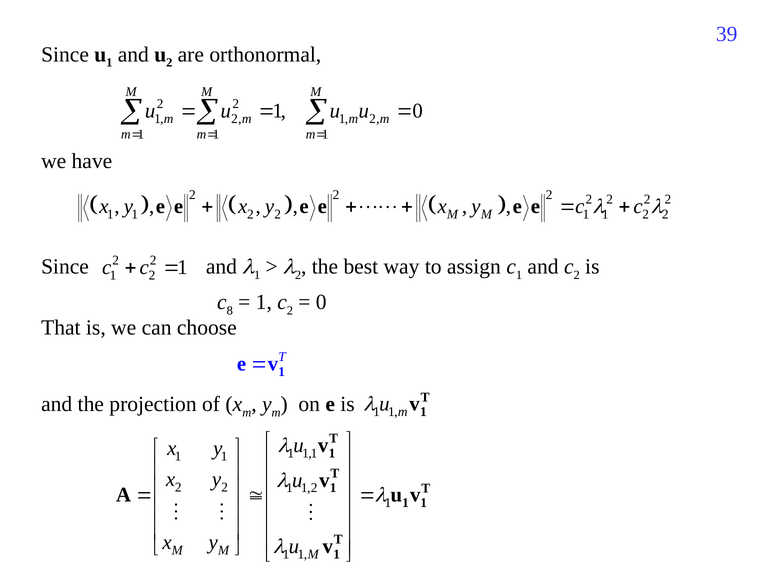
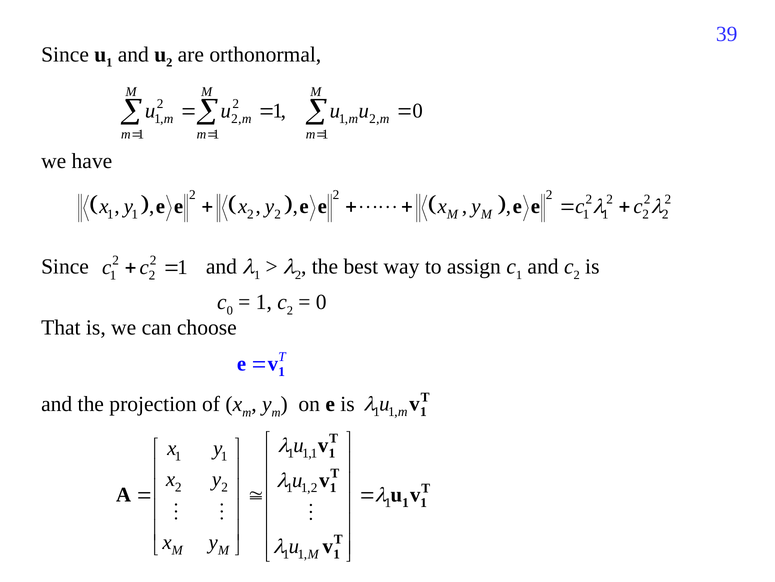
8: 8 -> 0 (230, 310)
